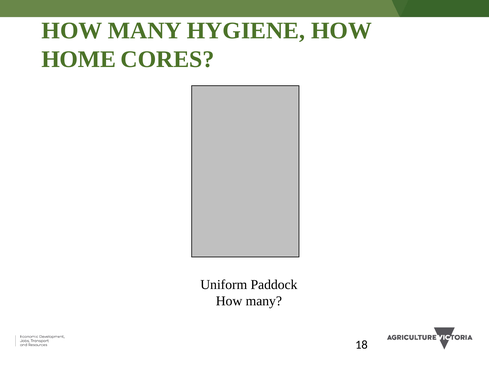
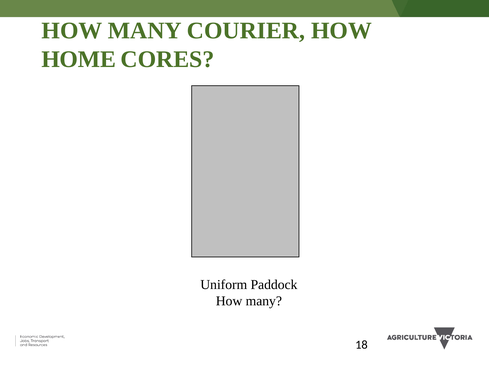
HYGIENE: HYGIENE -> COURIER (246, 31)
